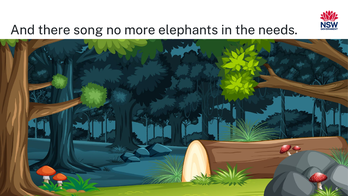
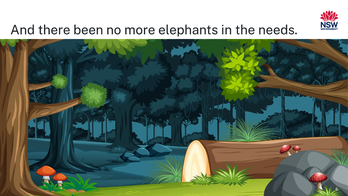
song: song -> been (88, 30)
